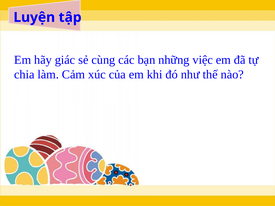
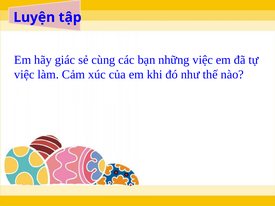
chia: chia -> việc (24, 75)
